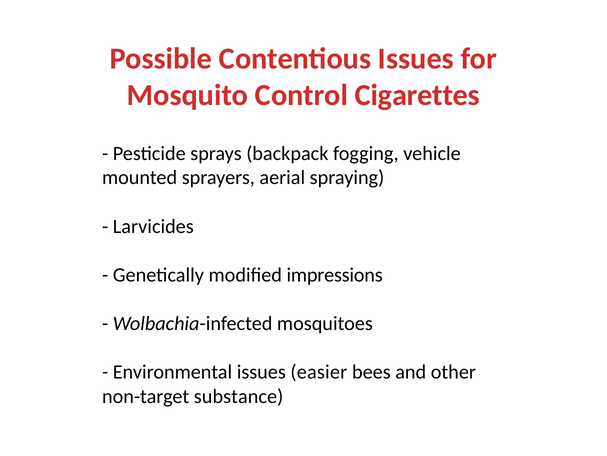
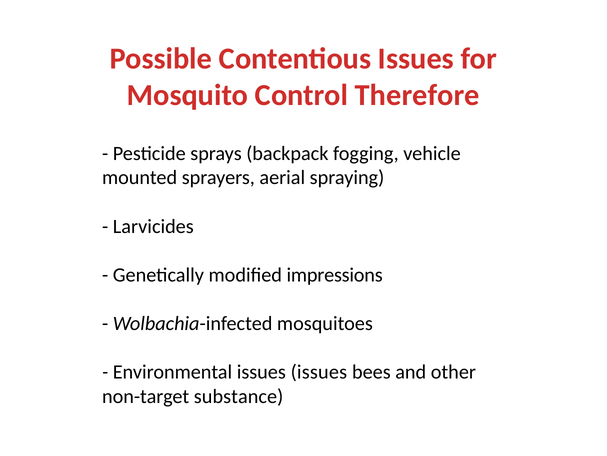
Cigarettes: Cigarettes -> Therefore (417, 95)
issues easier: easier -> issues (319, 372)
